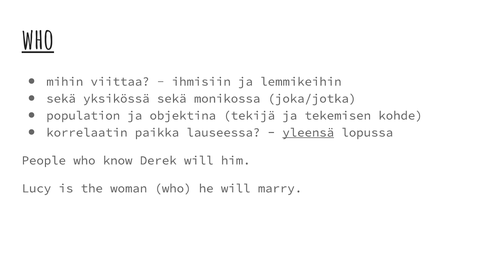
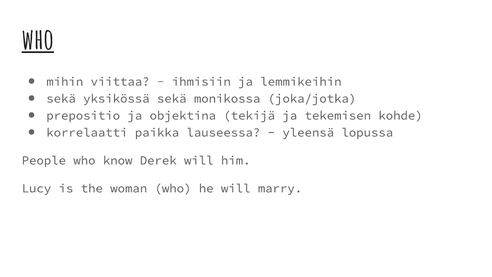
population: population -> prepositio (83, 115)
korrelaatin: korrelaatin -> korrelaatti (87, 132)
yleensä underline: present -> none (308, 132)
